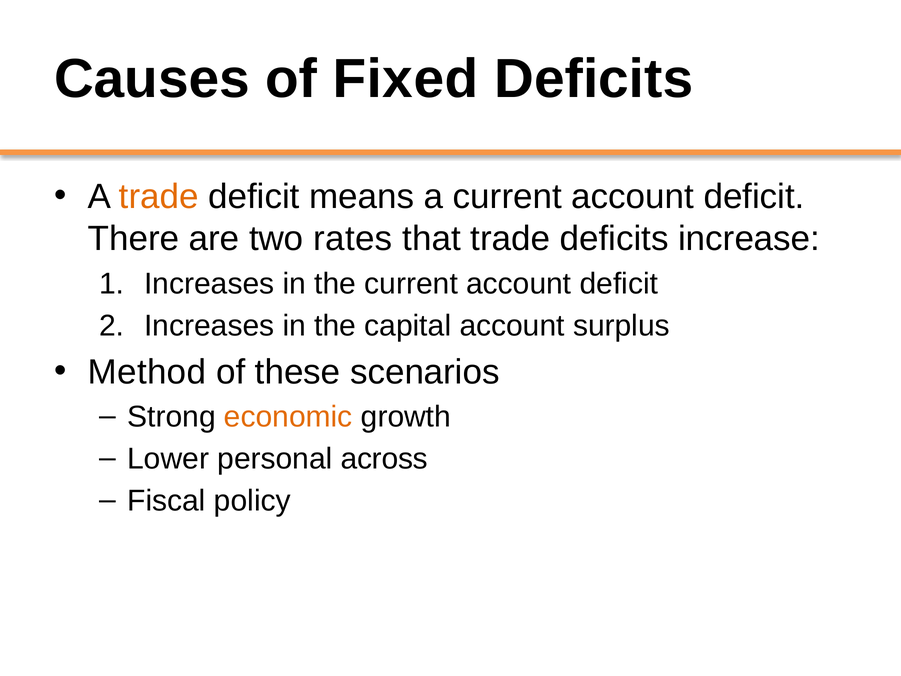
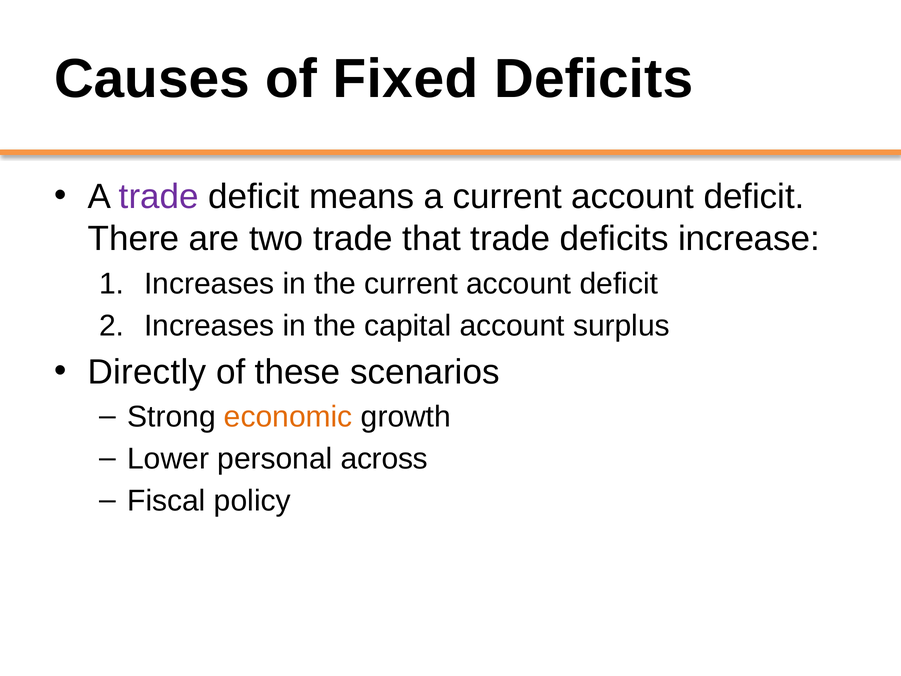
trade colour: orange -> purple (159, 197)
two rates: rates -> trade (353, 239)
Method: Method -> Directly (147, 372)
